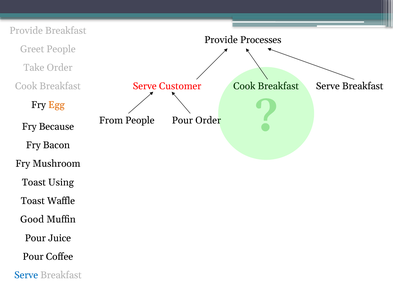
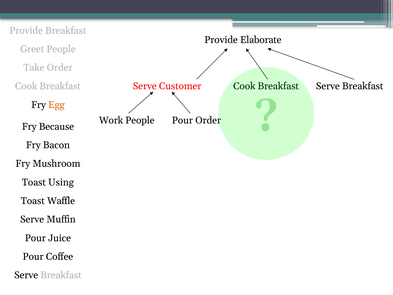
Processes: Processes -> Elaborate (261, 40)
From: From -> Work (111, 120)
Good: Good -> Serve (32, 219)
Serve colour: blue -> black (26, 275)
